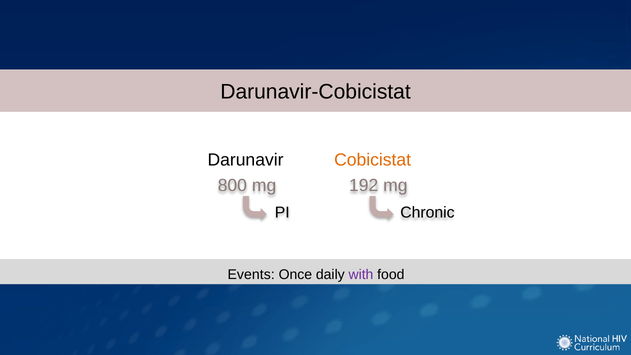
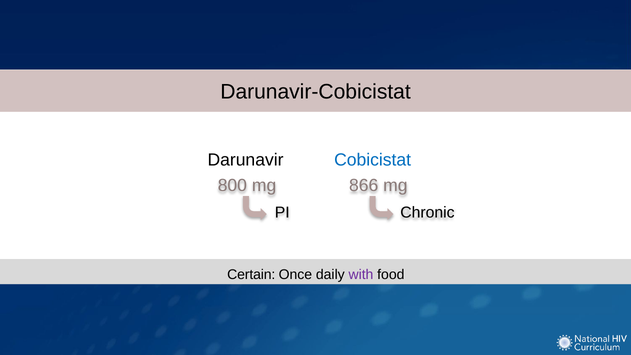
Cobicistat colour: orange -> blue (373, 160)
192: 192 -> 866 (364, 185)
Events: Events -> Certain (251, 275)
